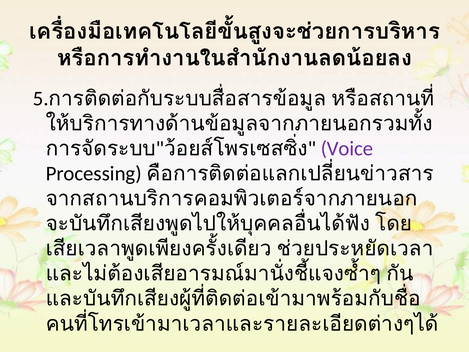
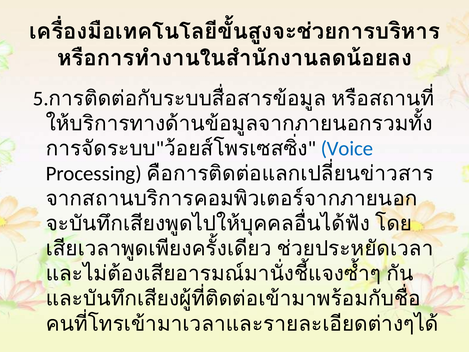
Voice colour: purple -> blue (347, 148)
